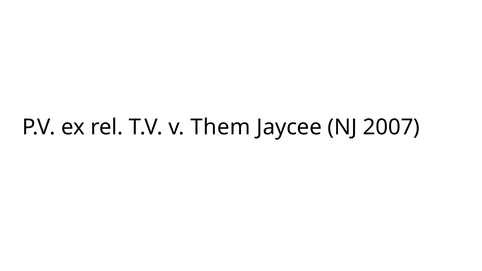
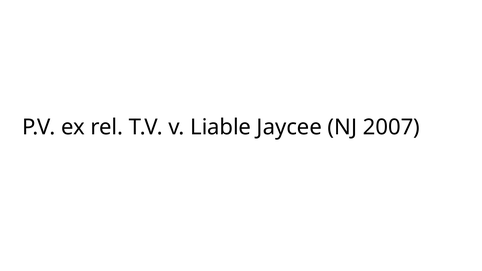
Them: Them -> Liable (221, 127)
